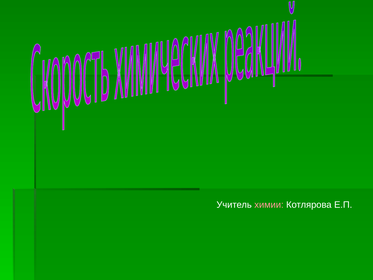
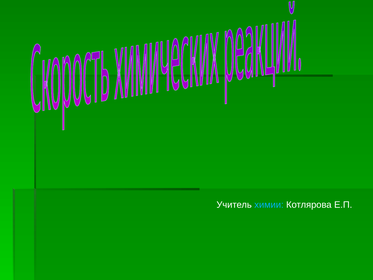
химии colour: pink -> light blue (269, 205)
